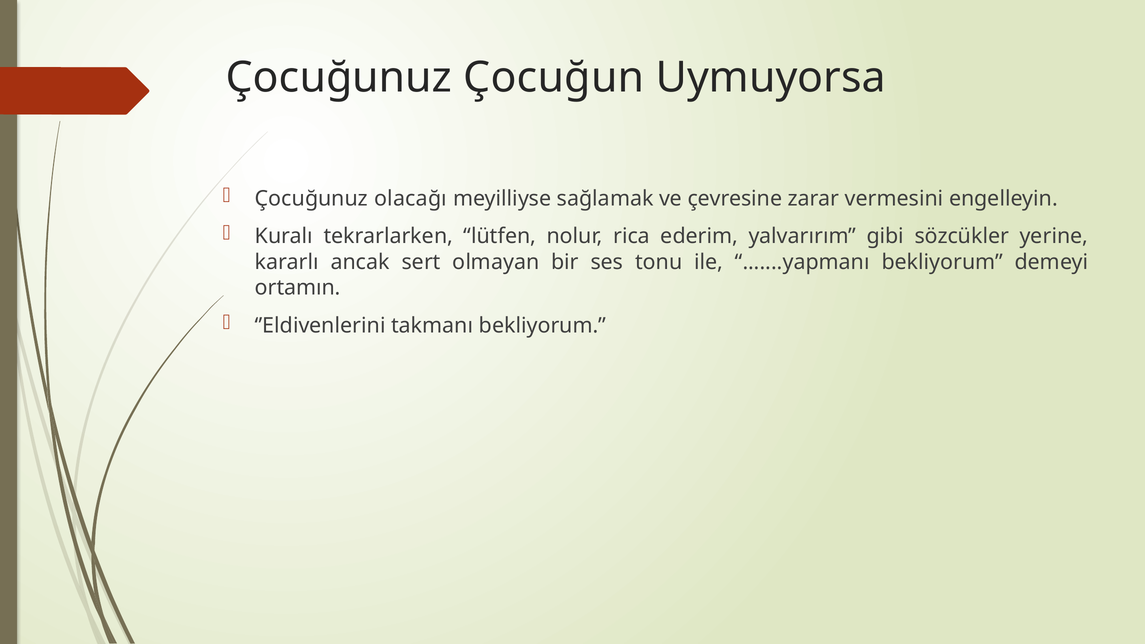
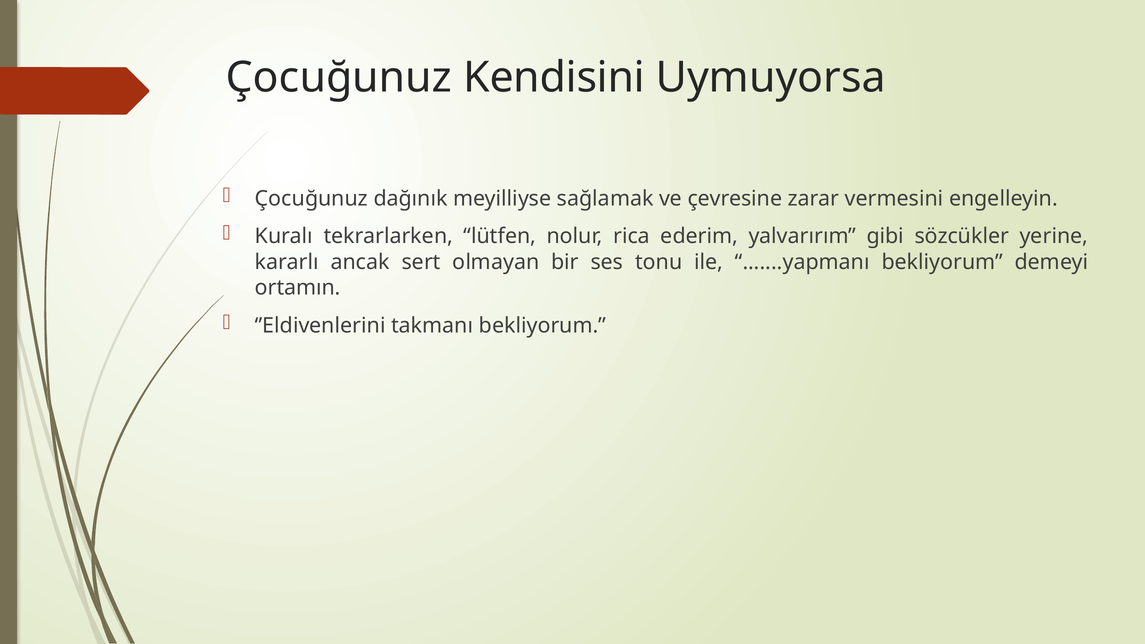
Çocuğun: Çocuğun -> Kendisini (554, 78)
olacağı: olacağı -> dağınık (411, 199)
